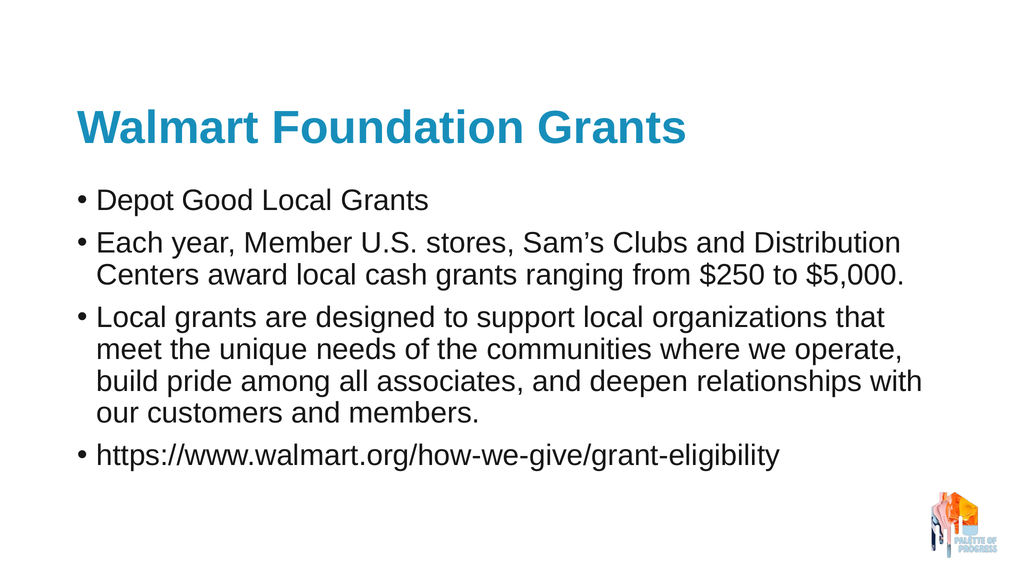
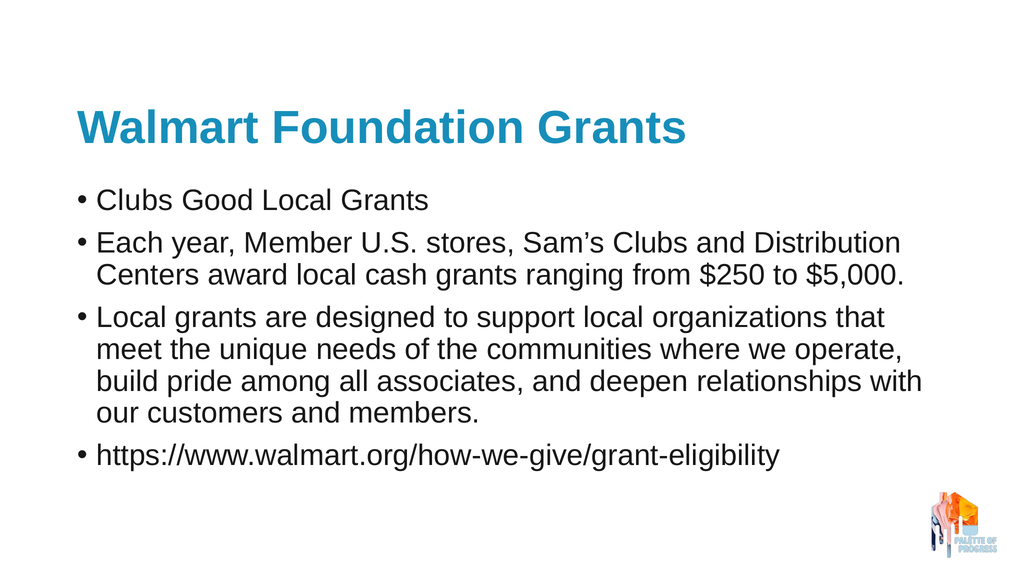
Depot: Depot -> Clubs (135, 201)
